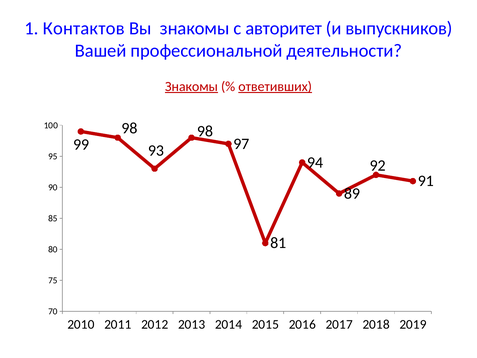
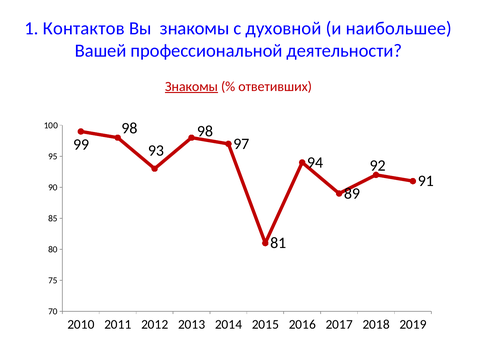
авторитет: авторитет -> духовной (284, 28)
выпускников: выпускников -> наибольшее (399, 28)
ответивших underline: present -> none (275, 87)
